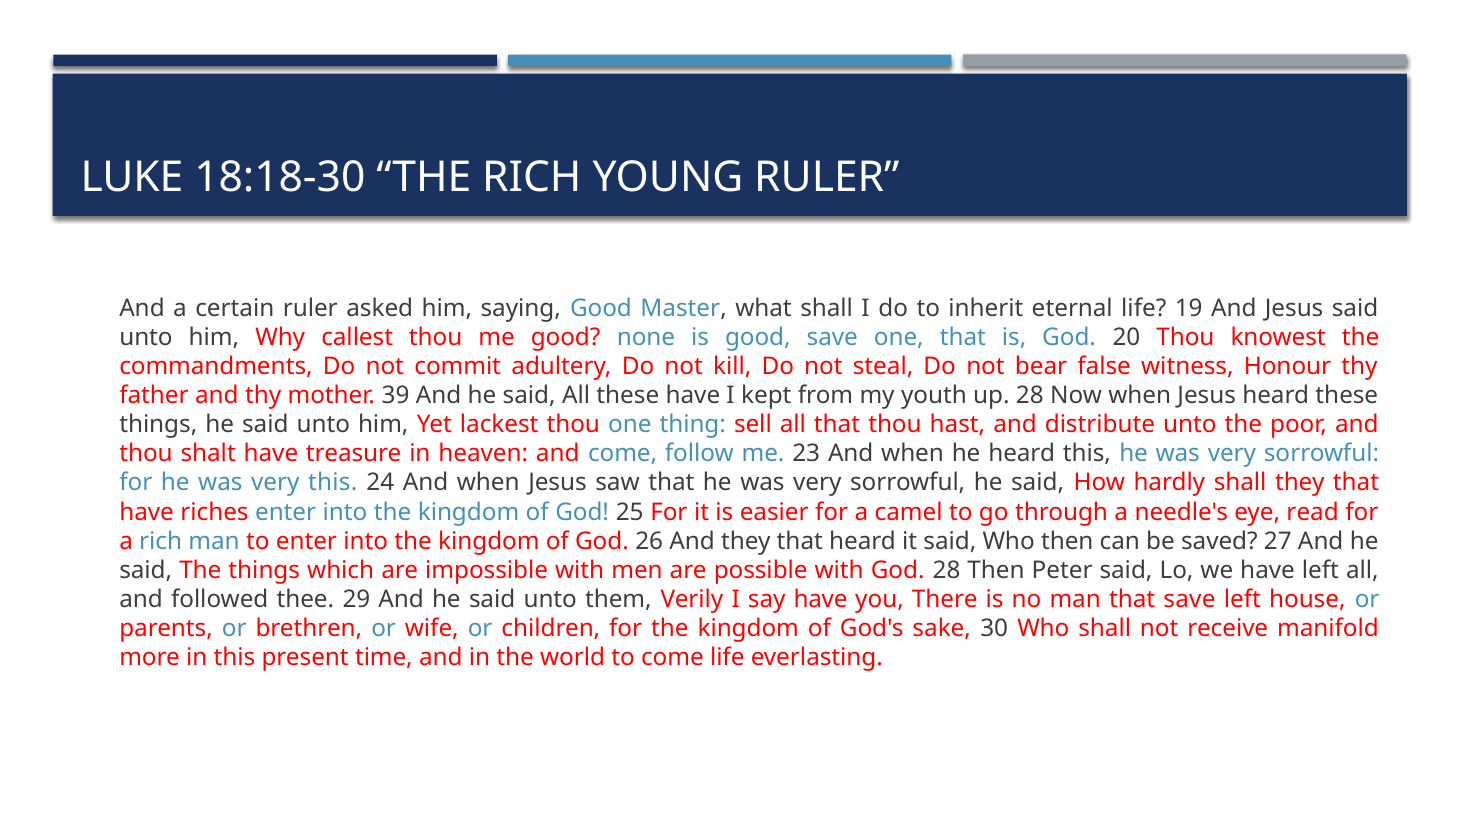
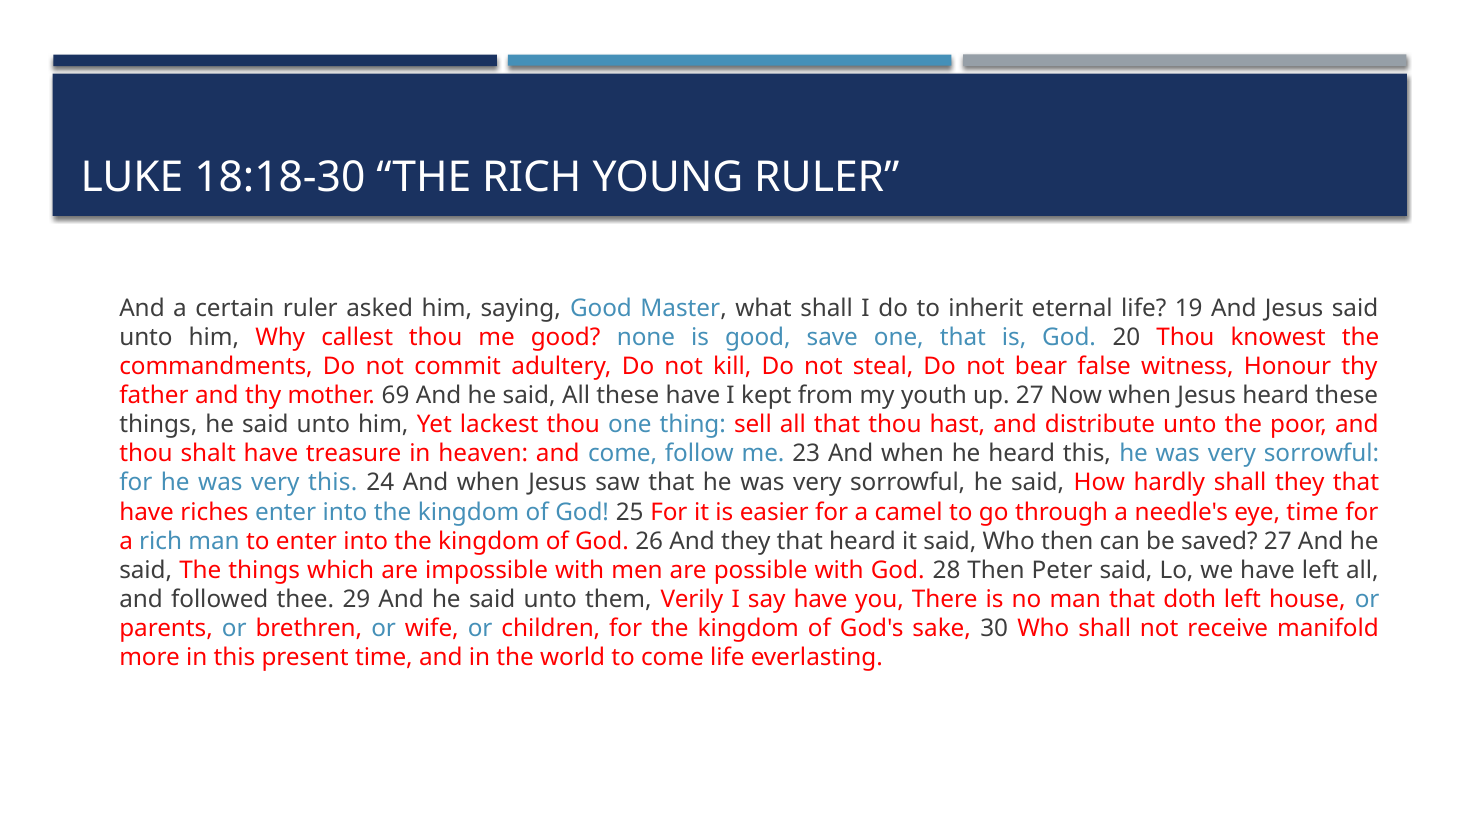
39: 39 -> 69 (396, 396)
up 28: 28 -> 27 (1030, 396)
eye read: read -> time (1313, 512)
that save: save -> doth (1190, 600)
